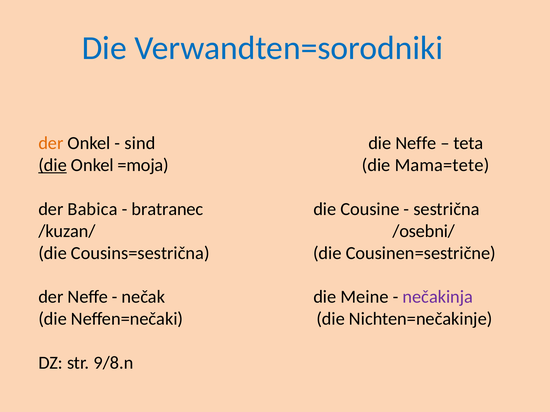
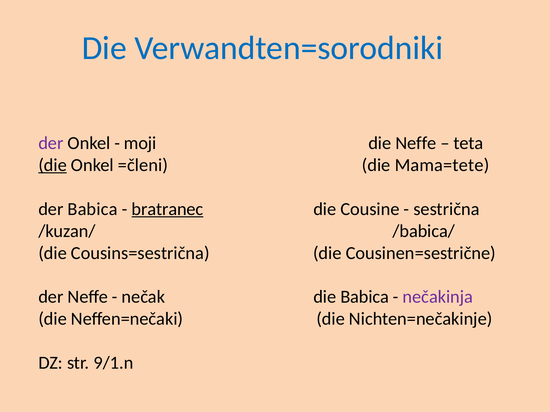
der colour: orange -> purple (51, 143)
sind: sind -> moji (140, 143)
=moja: =moja -> =členi (143, 165)
bratranec underline: none -> present (167, 209)
/osebni/: /osebni/ -> /babica/ (424, 231)
die Meine: Meine -> Babica (365, 297)
9/8.n: 9/8.n -> 9/1.n (113, 363)
